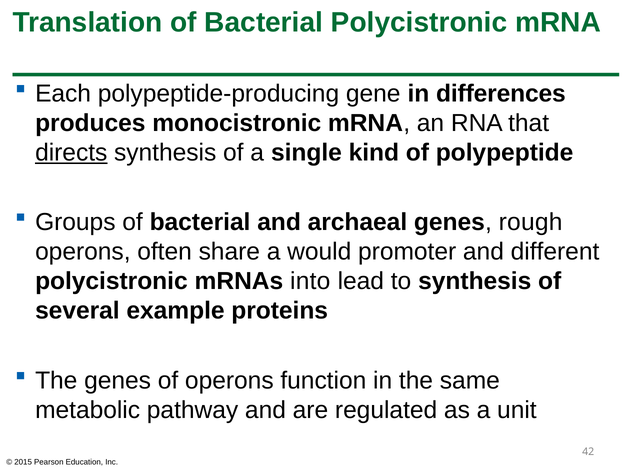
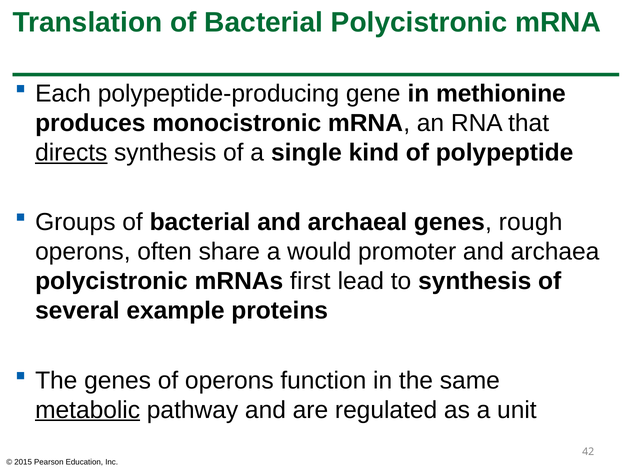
differences: differences -> methionine (501, 94)
different: different -> archaea (555, 252)
into: into -> first (310, 281)
metabolic underline: none -> present (88, 410)
